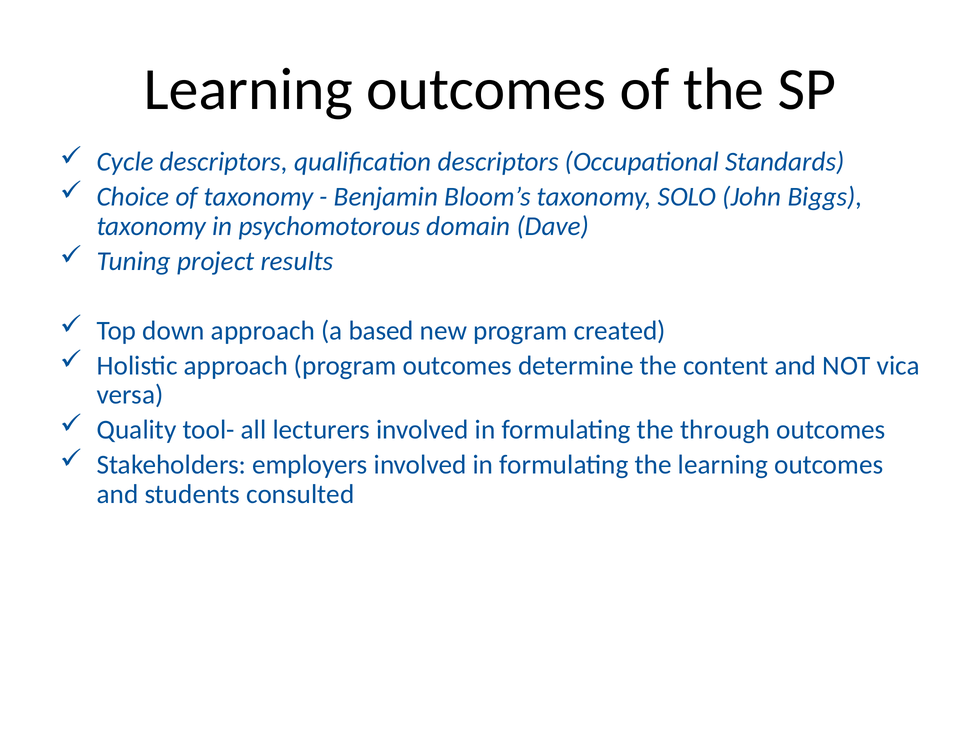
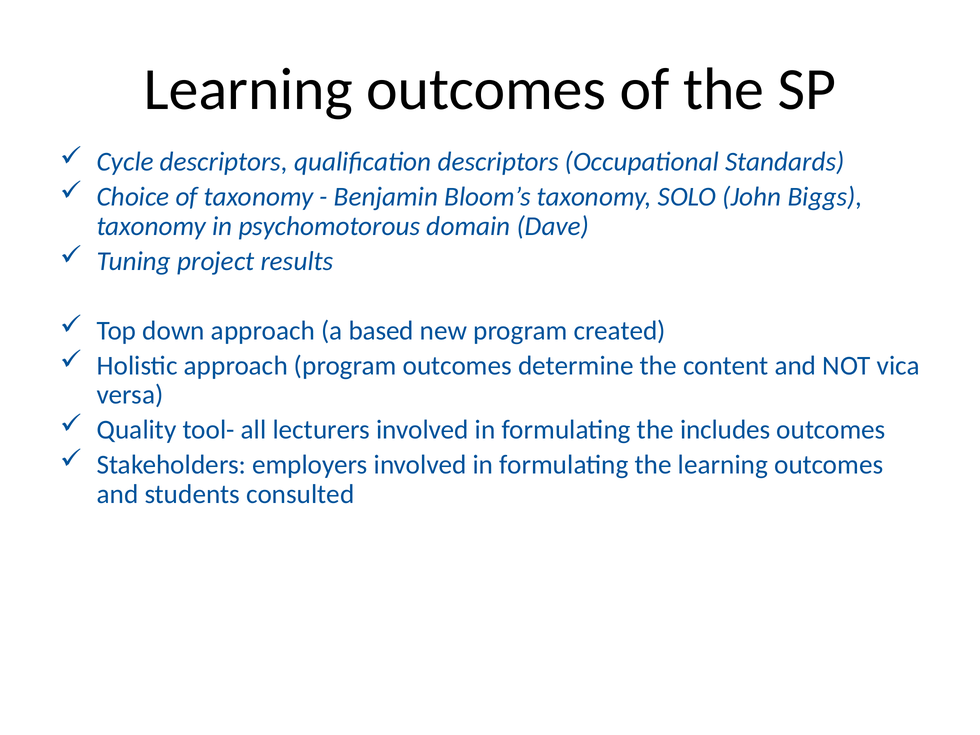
through: through -> includes (725, 430)
